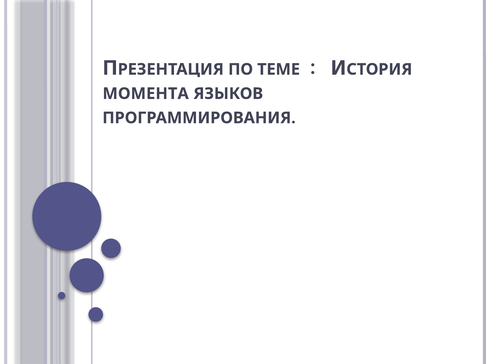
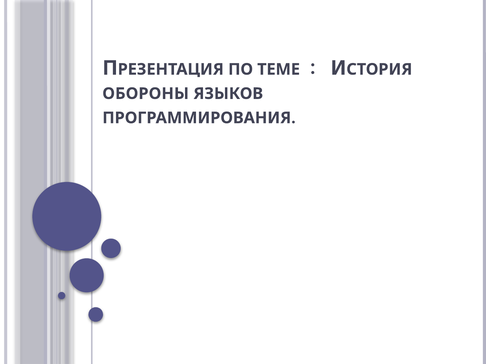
МОМЕНТА: МОМЕНТА -> ОБОРОНЫ (146, 94)
